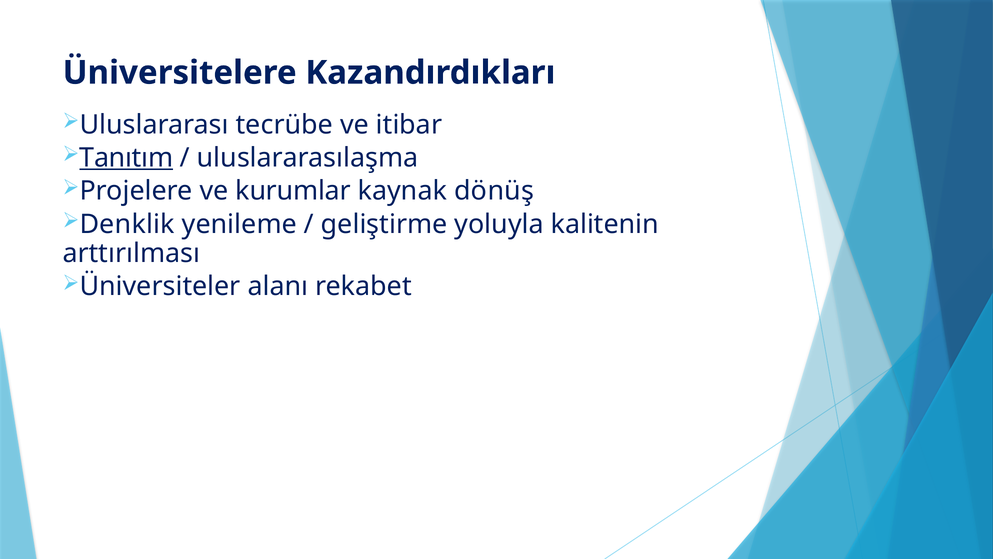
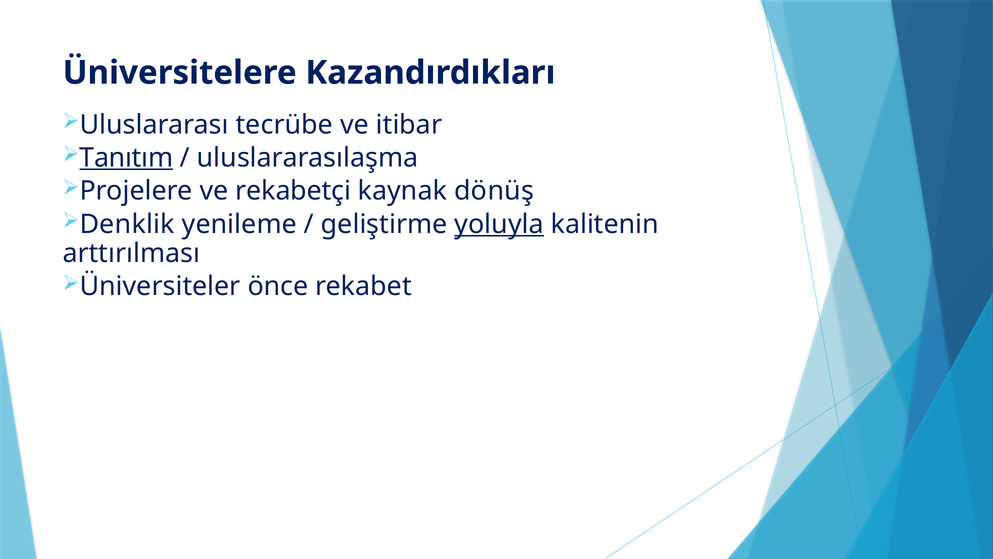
kurumlar: kurumlar -> rekabetçi (293, 191)
yoluyla underline: none -> present (499, 224)
alanı: alanı -> önce (278, 286)
